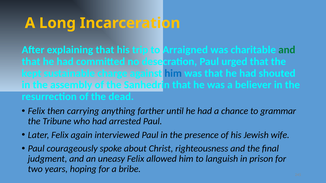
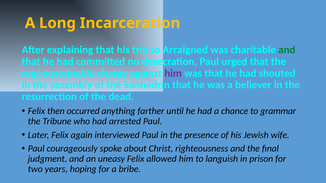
kept: kept -> rage (32, 73)
him colour: blue -> purple (173, 73)
carrying: carrying -> occurred (83, 111)
